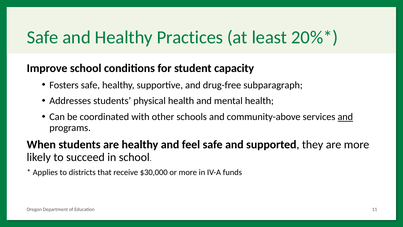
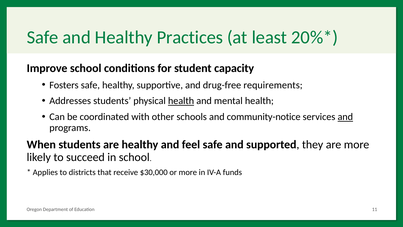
subparagraph: subparagraph -> requirements (273, 85)
health underline: none -> present (181, 101)
community-above: community-above -> community-notice (264, 117)
